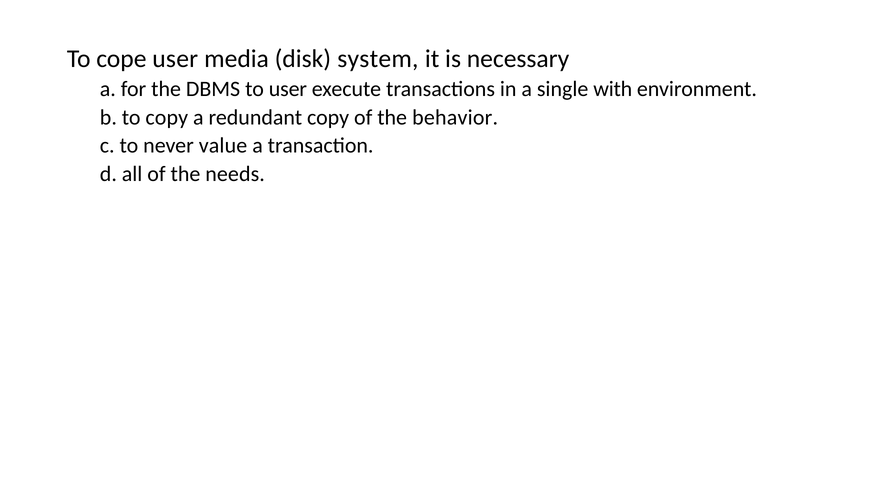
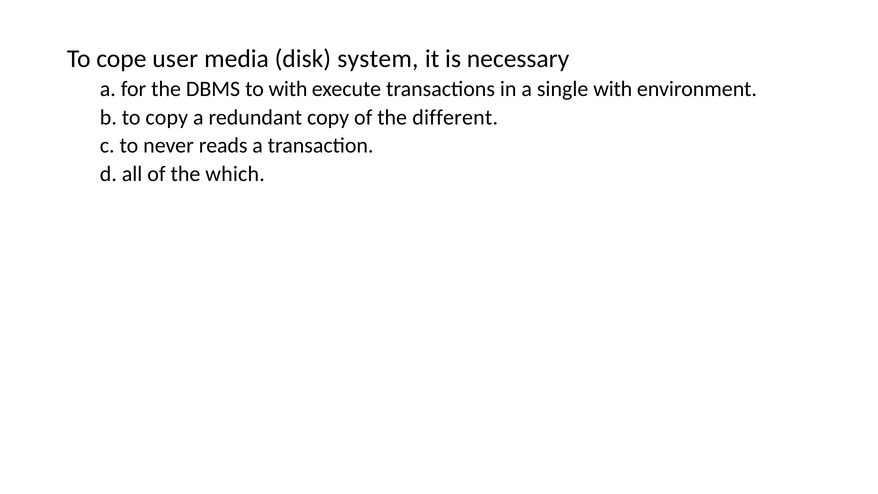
to user: user -> with (288, 89)
behavior: behavior -> different (455, 117)
value: value -> reads (223, 146)
needs: needs -> which (235, 174)
